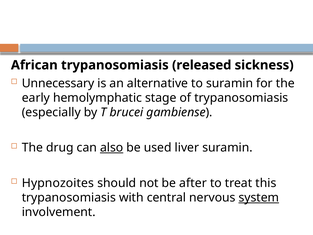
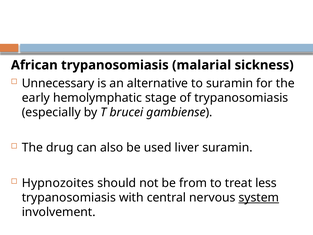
released: released -> malarial (202, 65)
also underline: present -> none (112, 148)
after: after -> from (193, 183)
this: this -> less (266, 183)
